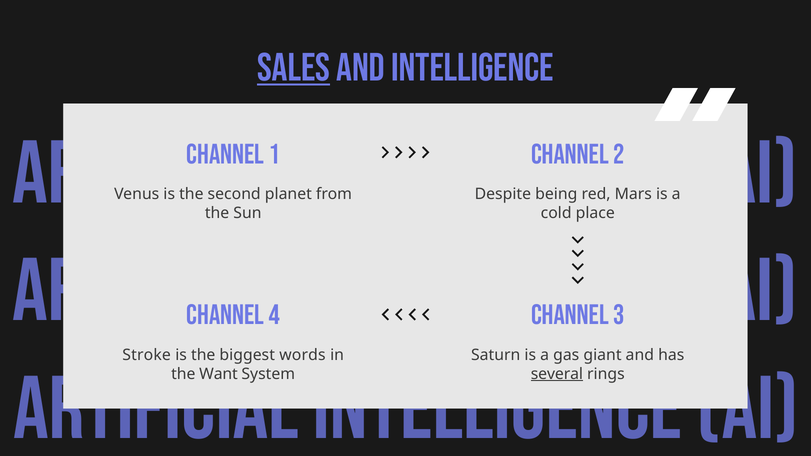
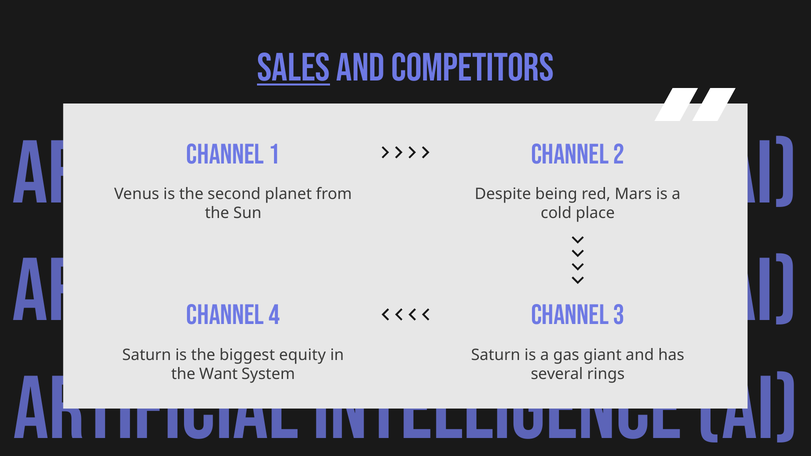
AND INTELLIGENCE: INTELLIGENCE -> COMPETITORS (473, 68)
Stroke: Stroke -> Saturn (147, 355)
words: words -> equity (302, 355)
several underline: present -> none (557, 374)
